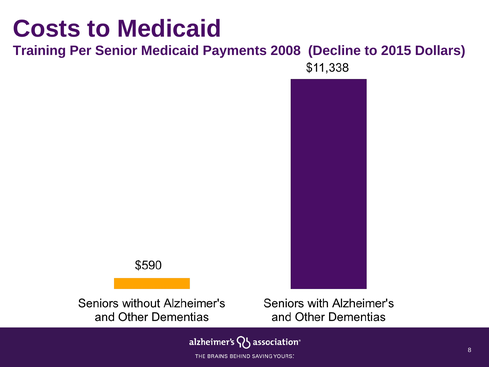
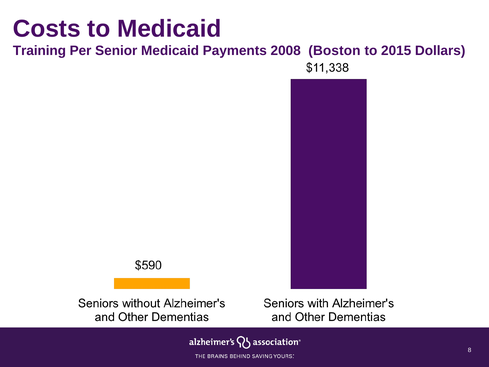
Decline: Decline -> Boston (334, 51)
